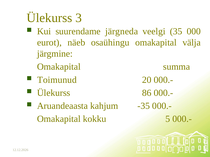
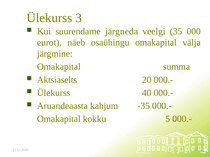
Toimunud: Toimunud -> Aktsiaselts (57, 80)
86: 86 -> 40 (147, 93)
